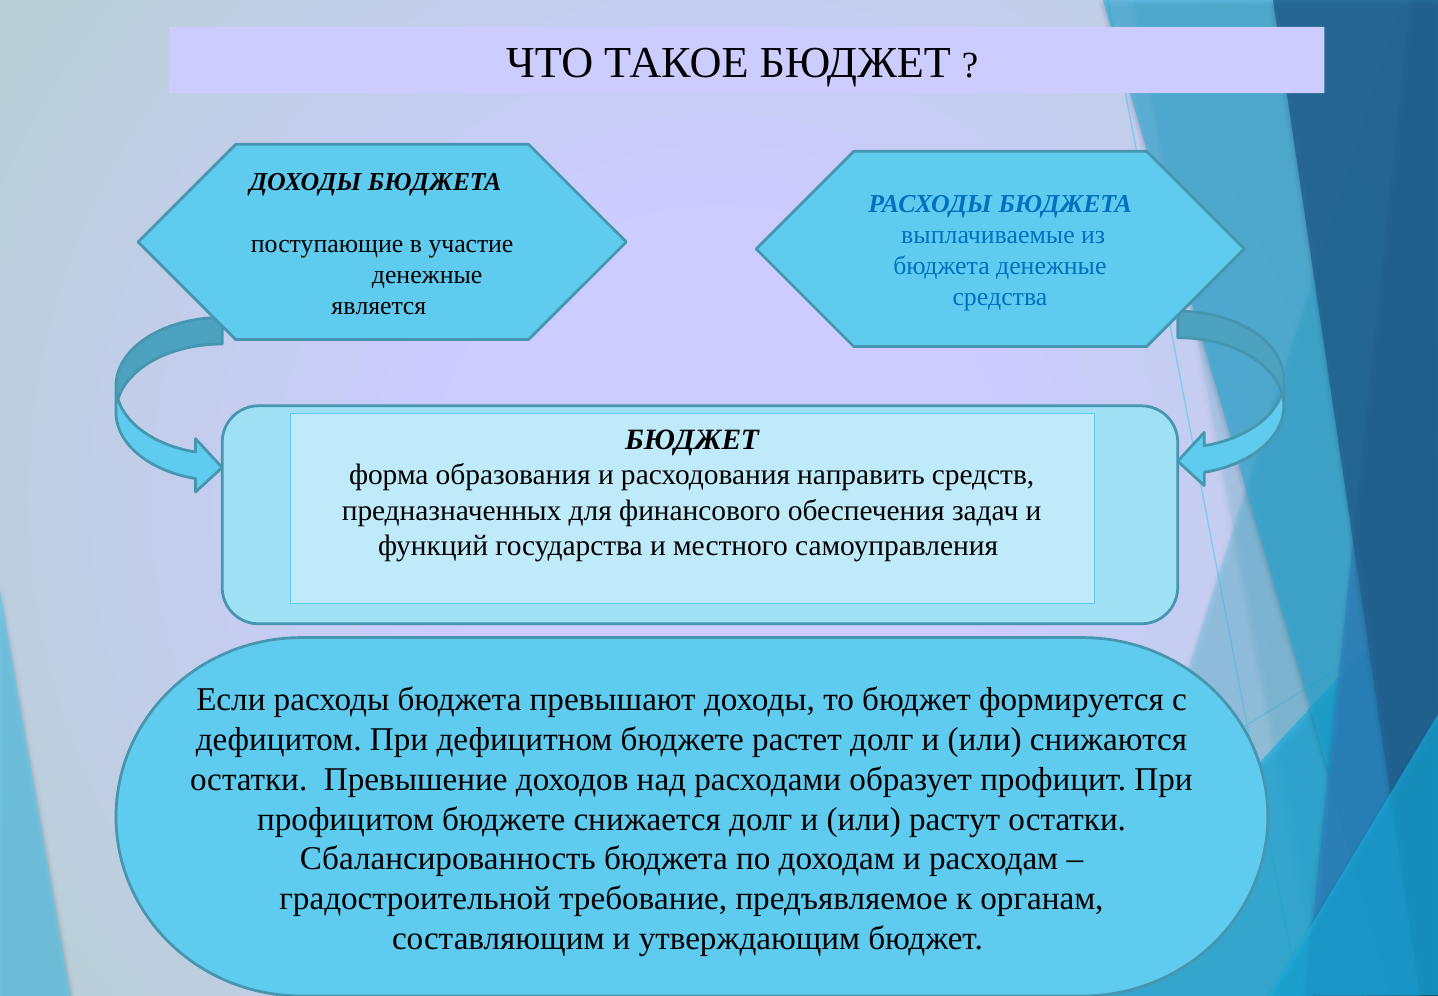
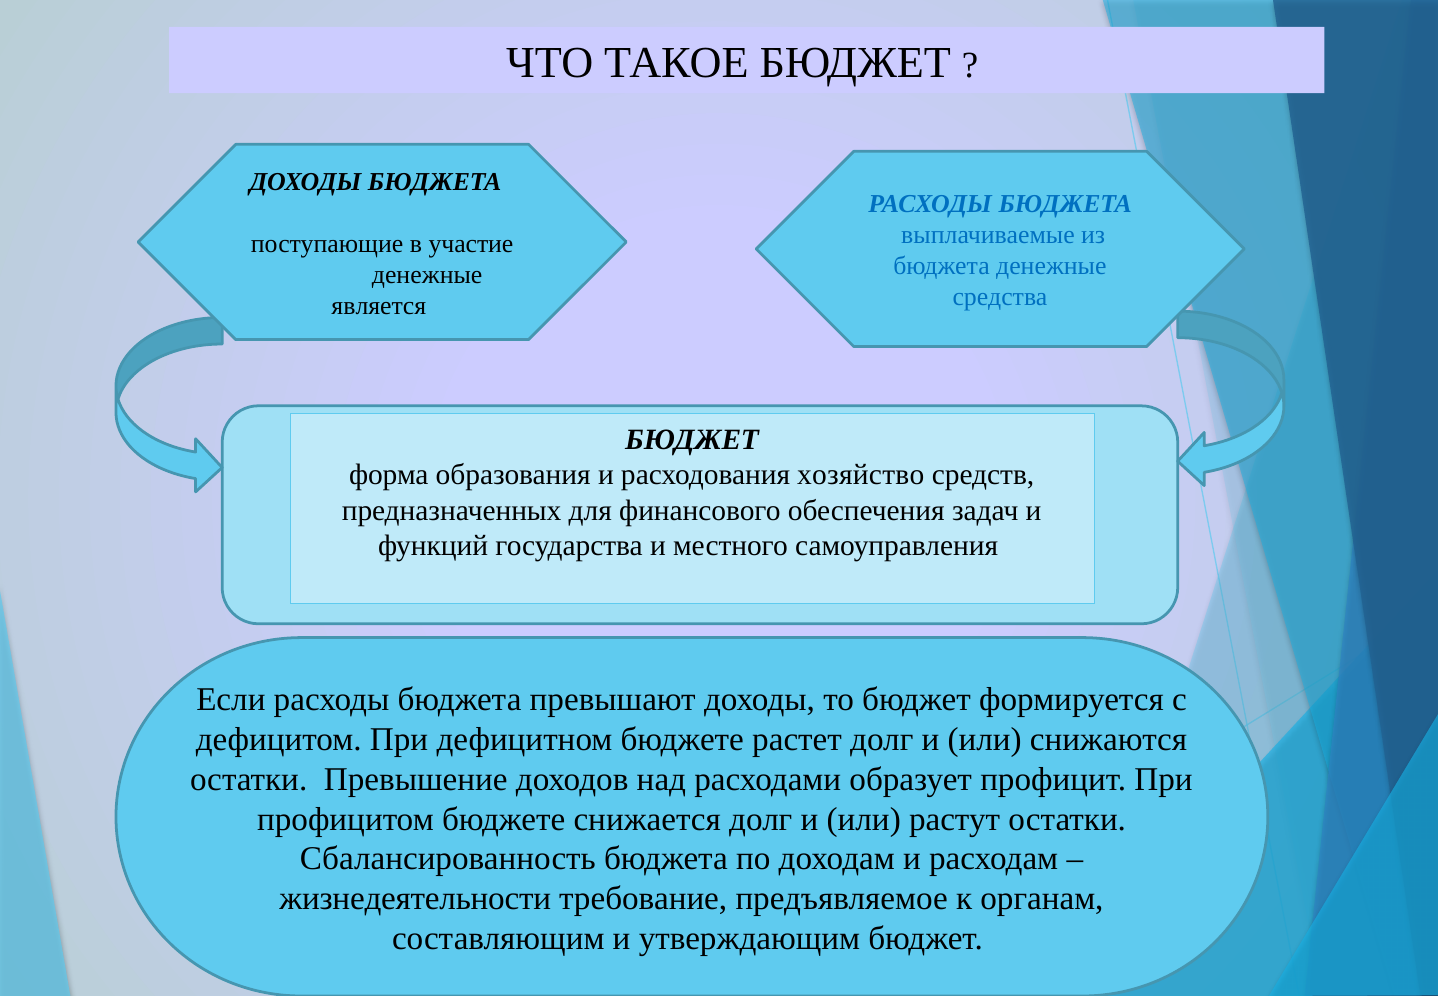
направить: направить -> хозяйство (861, 475)
градостроительной: градостроительной -> жизнедеятельности (415, 898)
